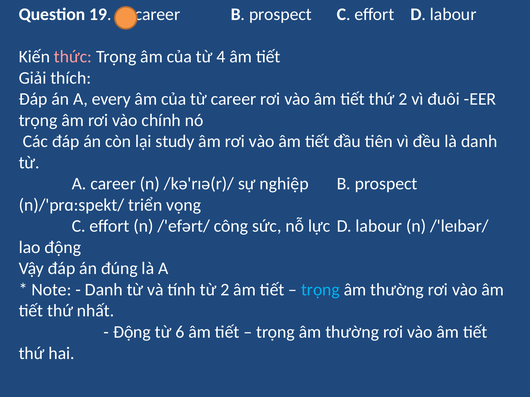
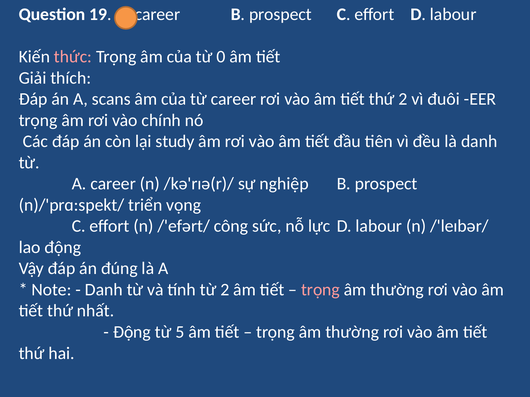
4: 4 -> 0 (221, 57)
every: every -> scans (111, 99)
trọng colour: light blue -> pink (320, 290)
6: 6 -> 5 (180, 332)
